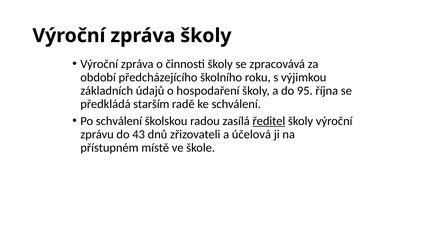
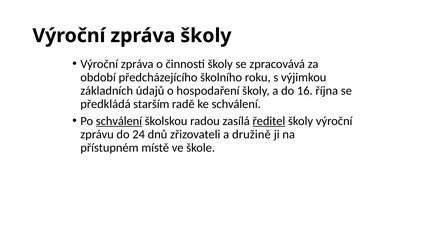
95: 95 -> 16 (305, 91)
schválení underline: none -> present (119, 121)
43: 43 -> 24 (139, 135)
účelová: účelová -> družině (251, 135)
